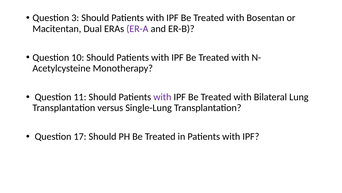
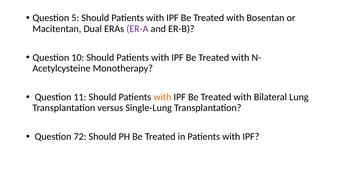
3: 3 -> 5 (75, 18)
with colour: purple -> orange (162, 97)
17: 17 -> 72 (80, 136)
